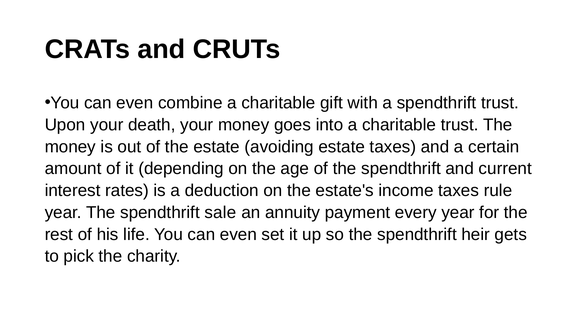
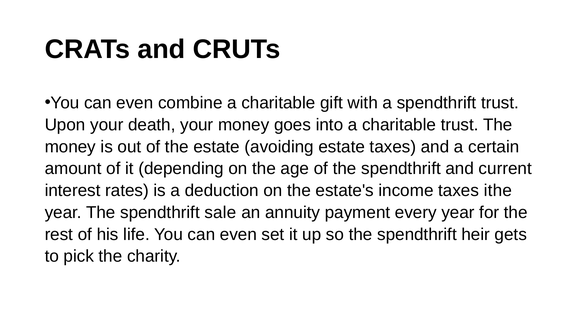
rule: rule -> ithe (498, 190)
